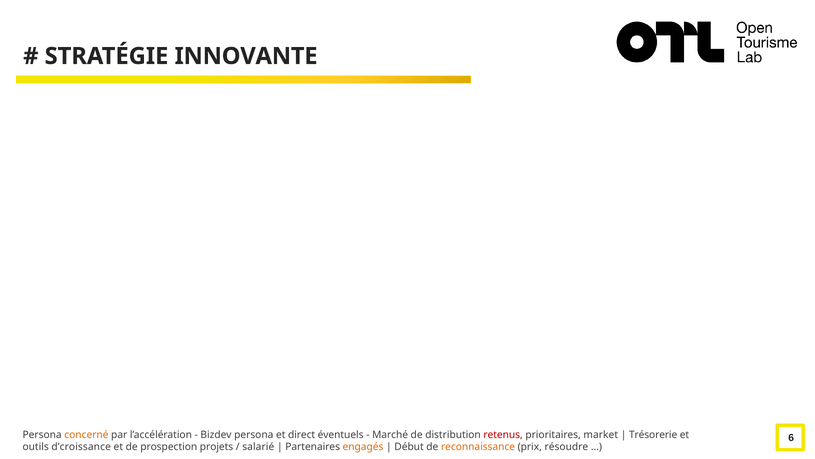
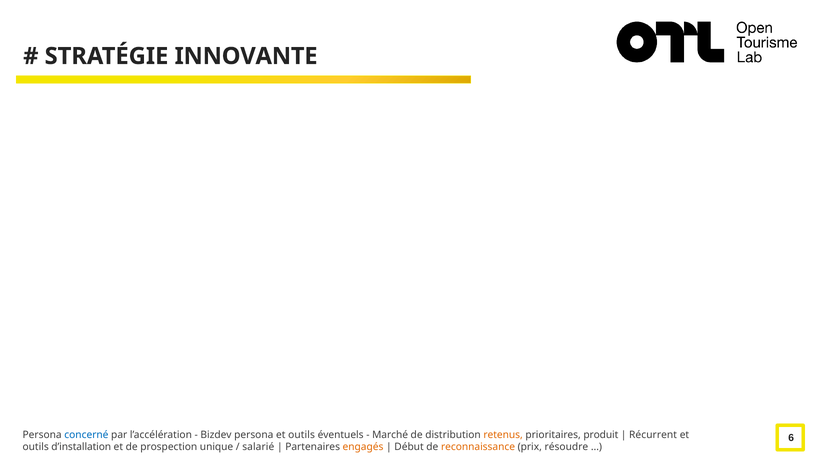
concerné colour: orange -> blue (86, 434)
persona et direct: direct -> outils (302, 434)
retenus colour: red -> orange (503, 434)
market: market -> produit (601, 434)
Trésorerie: Trésorerie -> Récurrent (653, 434)
d’croissance: d’croissance -> d’installation (81, 446)
projets: projets -> unique (217, 446)
